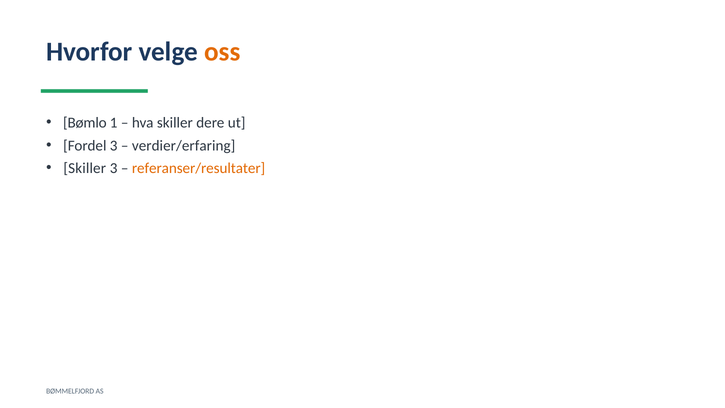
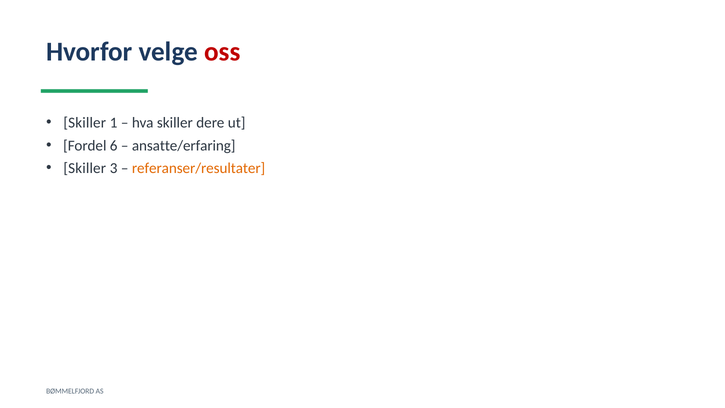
oss colour: orange -> red (222, 52)
Bømlo: Bømlo -> Skiller (85, 123)
Fordel 3: 3 -> 6 (114, 145)
verdier/erfaring: verdier/erfaring -> ansatte/erfaring (184, 145)
